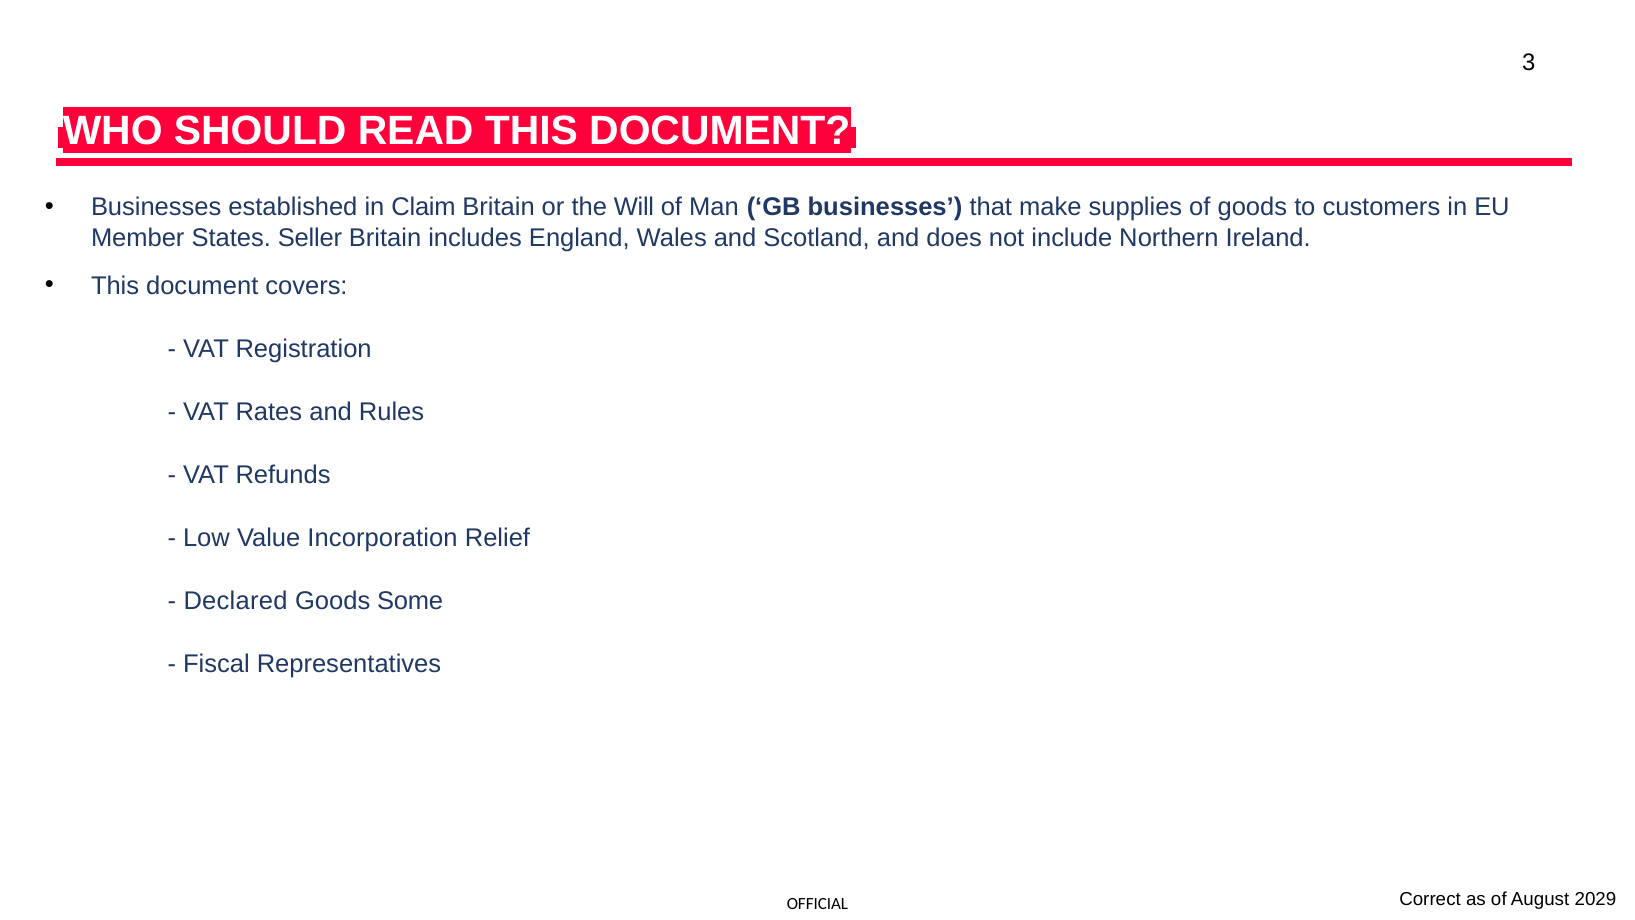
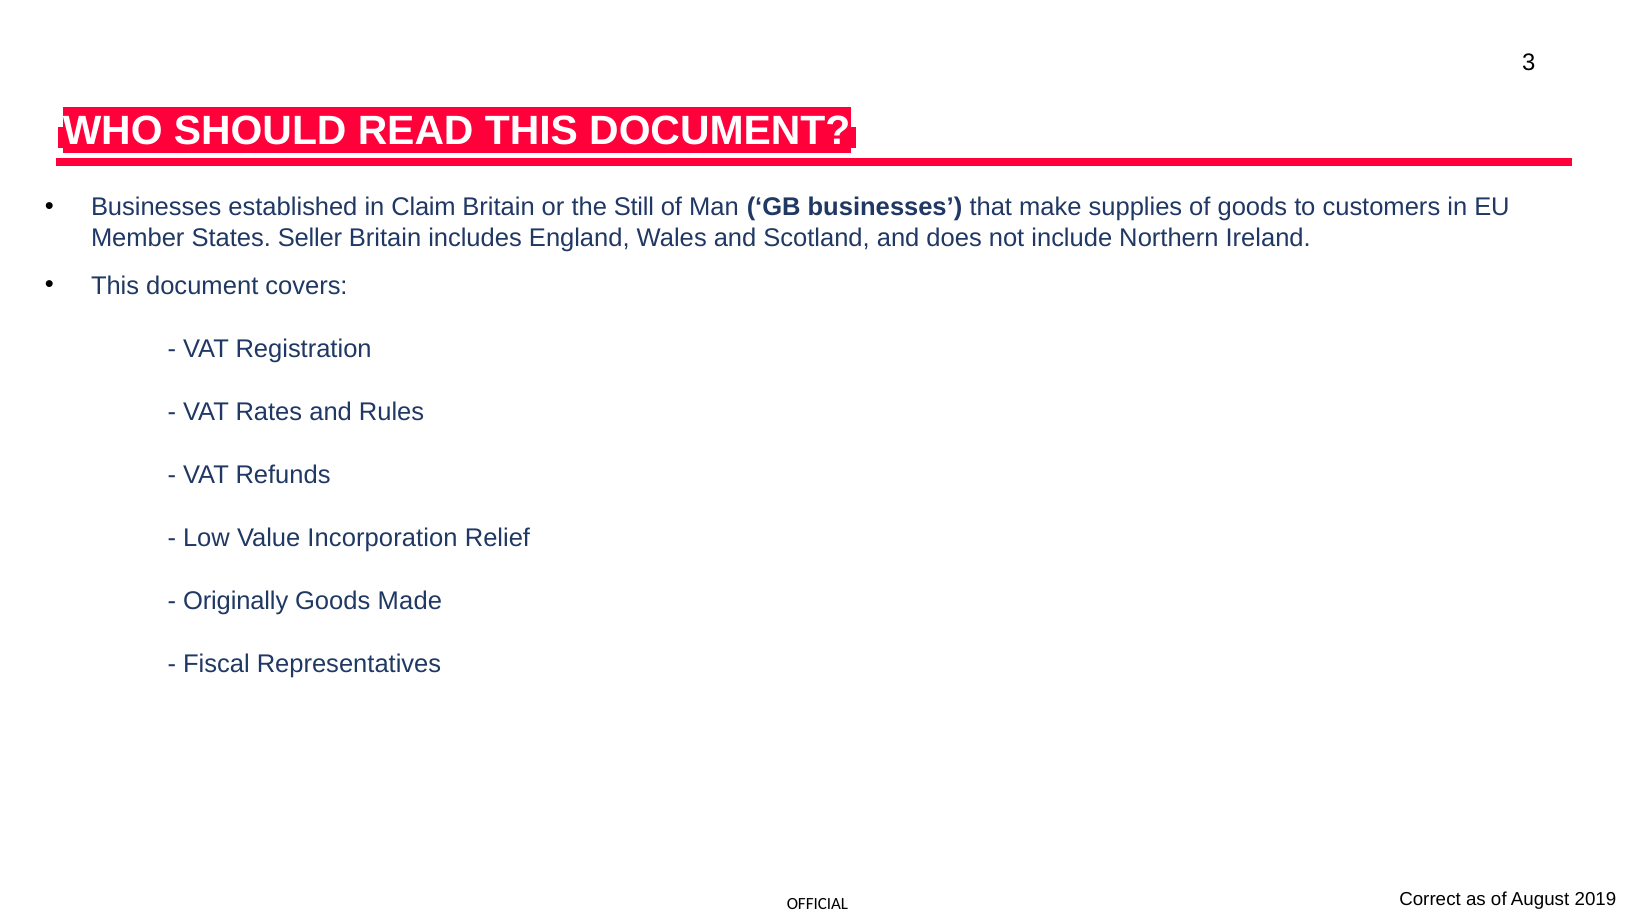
Will: Will -> Still (634, 207)
Declared: Declared -> Originally (236, 601)
Some: Some -> Made (410, 601)
2029: 2029 -> 2019 (1595, 899)
